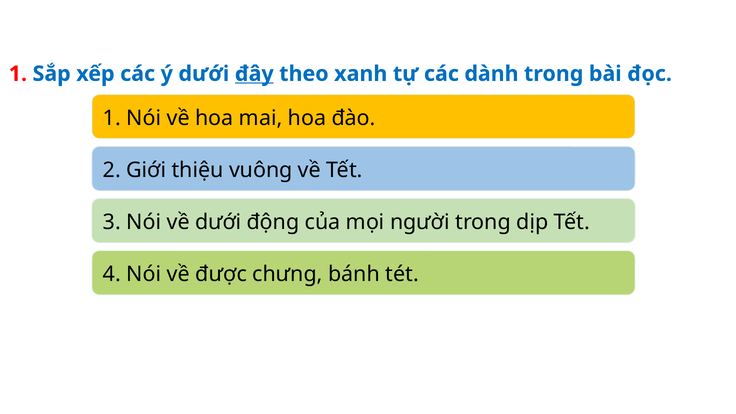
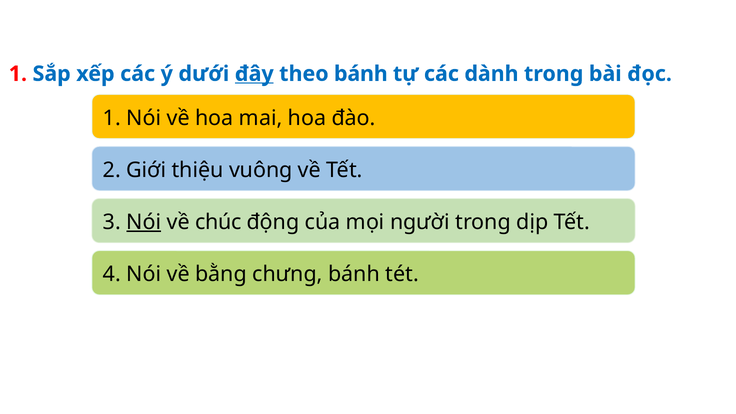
theo xanh: xanh -> bánh (361, 74)
Nói underline: none -> present (144, 222)
về dưới: dưới -> chúc (218, 222)
được: được -> bằng (221, 274)
